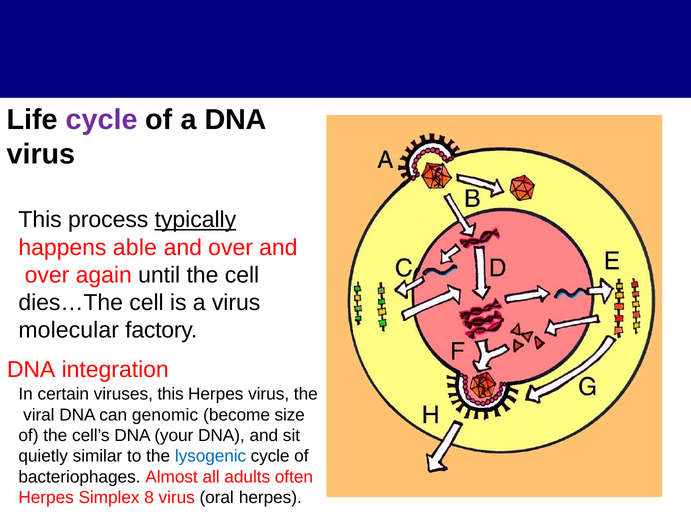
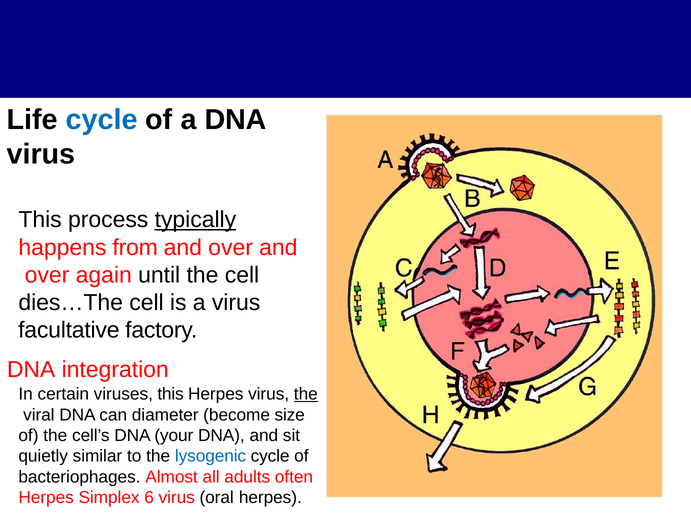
cycle colour: purple -> blue (102, 120)
able: able -> from (135, 248)
molecular: molecular -> facultative (69, 330)
the underline: none -> present (306, 394)
genomic: genomic -> diameter (165, 415)
8: 8 -> 6 (149, 498)
